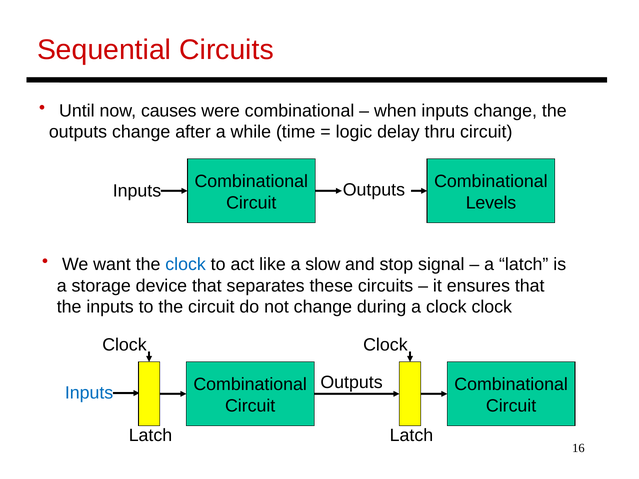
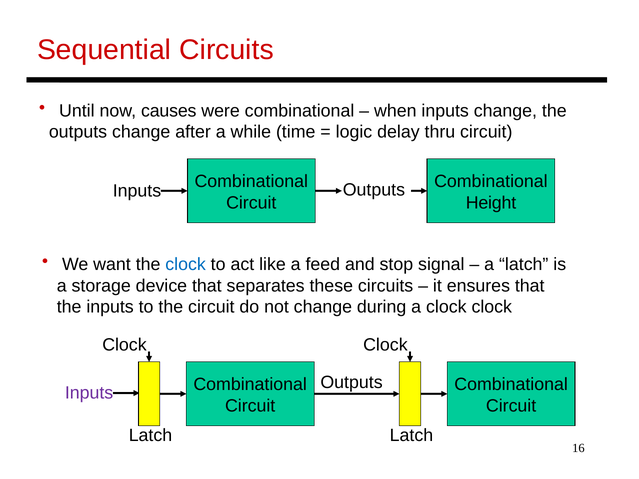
Levels: Levels -> Height (491, 203)
slow: slow -> feed (323, 265)
Inputs colour: blue -> purple (89, 393)
